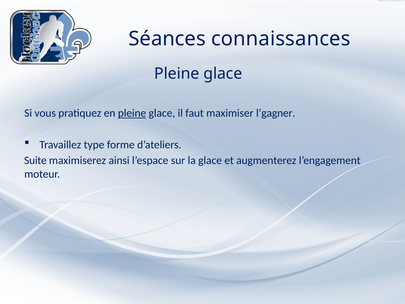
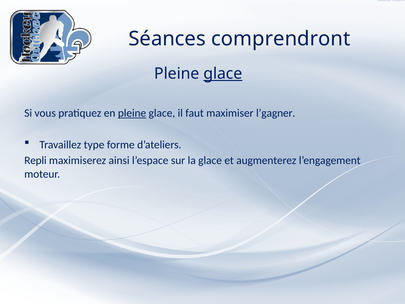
connaissances: connaissances -> comprendront (281, 39)
glace underline: none -> present (223, 74)
Suite: Suite -> Repli (35, 160)
